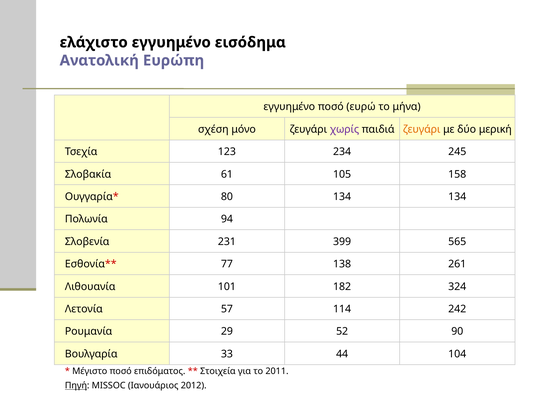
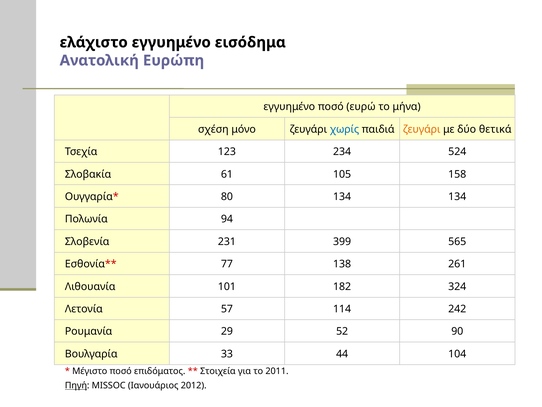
χωρίς colour: purple -> blue (344, 129)
μερική: μερική -> θετικά (495, 129)
245: 245 -> 524 (457, 152)
